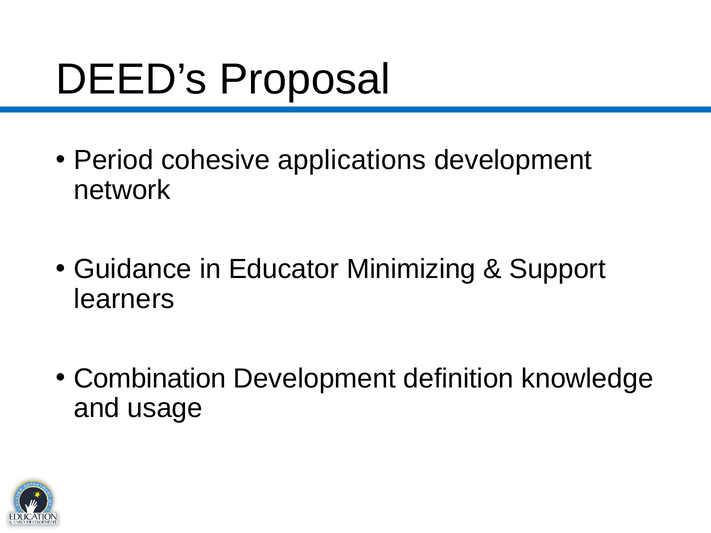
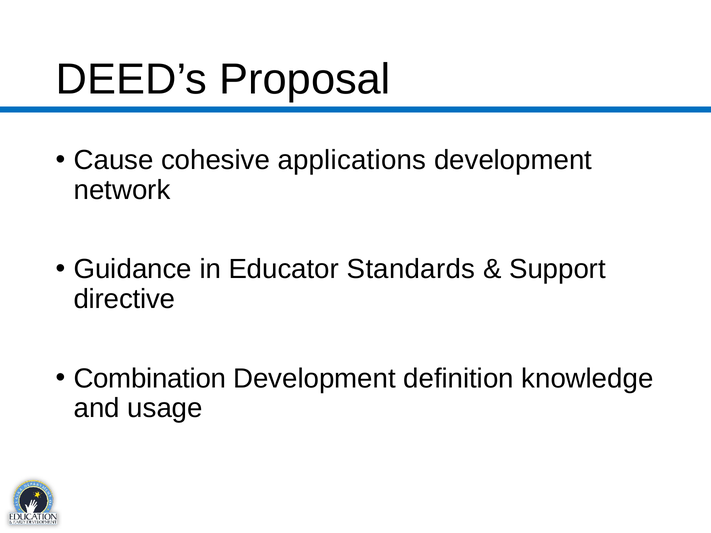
Period: Period -> Cause (114, 160)
Minimizing: Minimizing -> Standards (411, 269)
learners: learners -> directive (124, 299)
